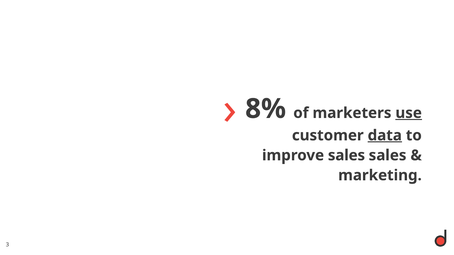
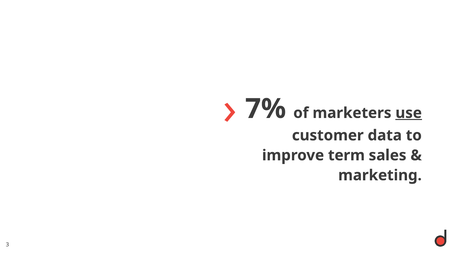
8%: 8% -> 7% (266, 109)
data underline: present -> none (385, 136)
improve sales: sales -> term (346, 156)
